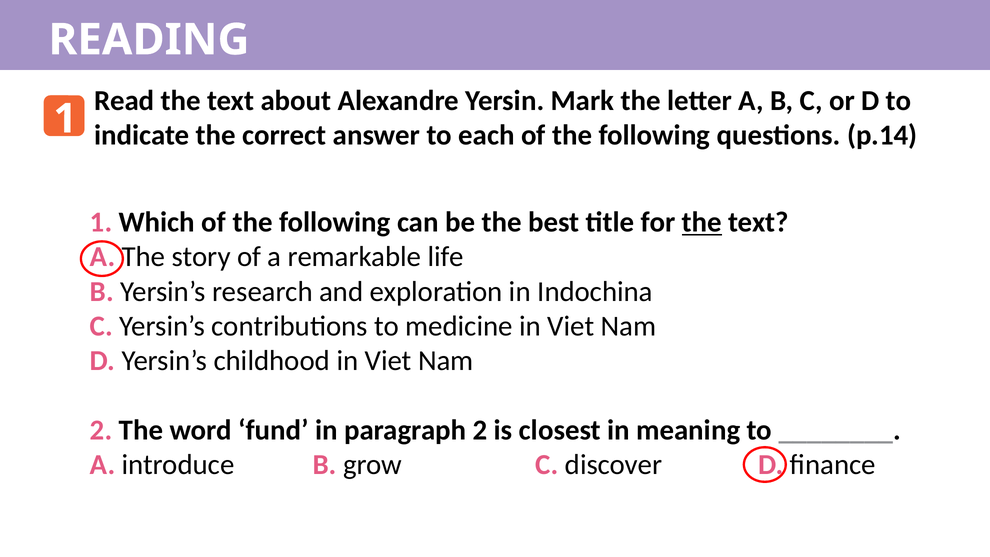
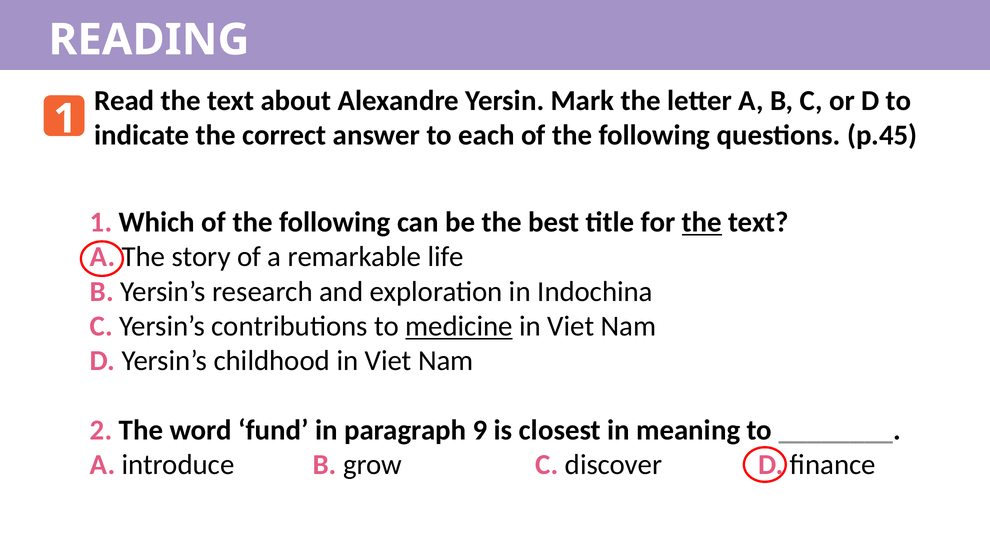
p.14: p.14 -> p.45 (882, 135)
medicine underline: none -> present (459, 326)
paragraph 2: 2 -> 9 (480, 430)
